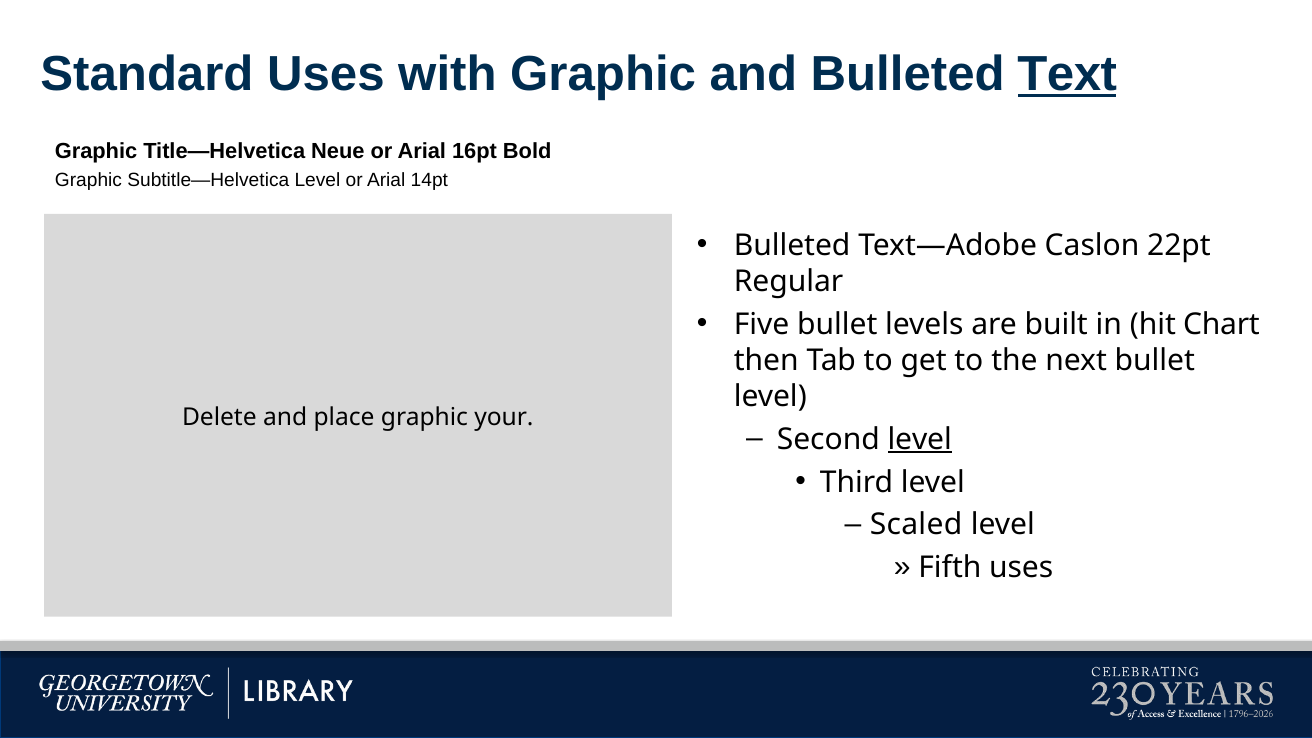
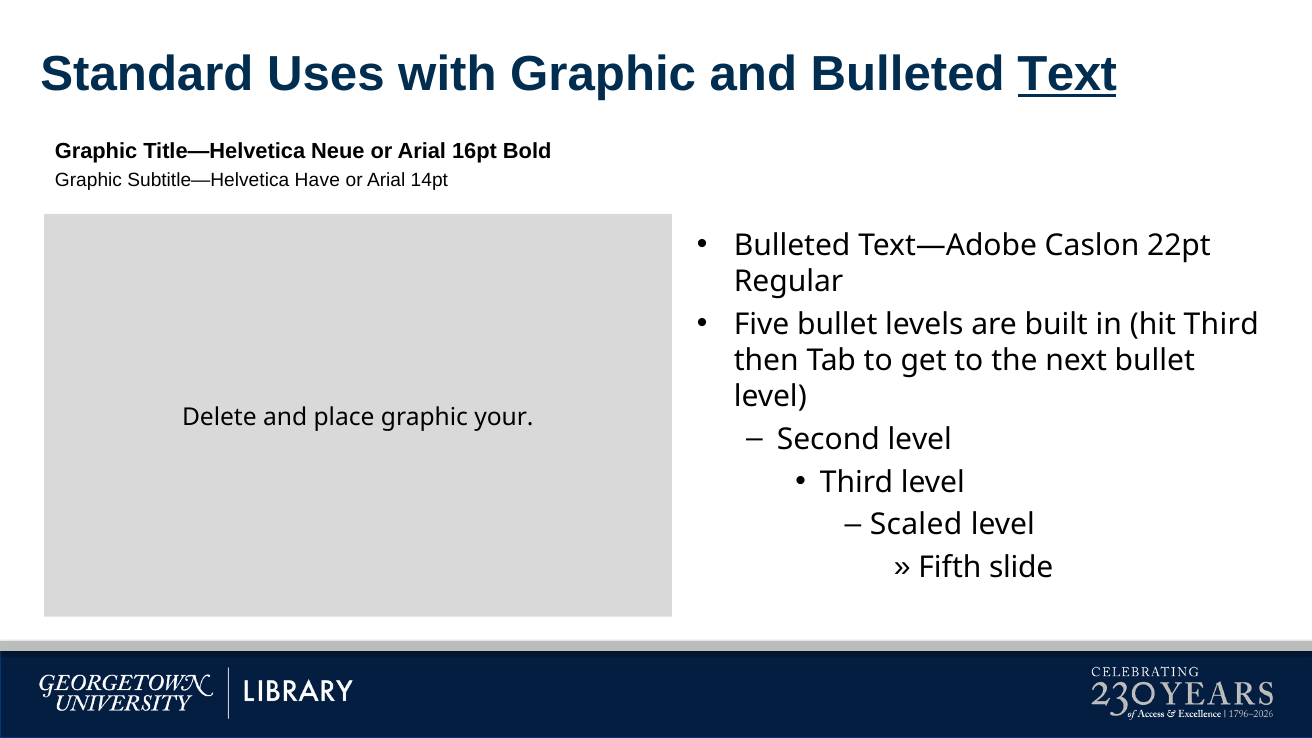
Subtitle—Helvetica Level: Level -> Have (317, 180)
hit Chart: Chart -> Third (1221, 324)
level underline: present -> none (920, 439)
Fifth uses: uses -> slide (1021, 568)
